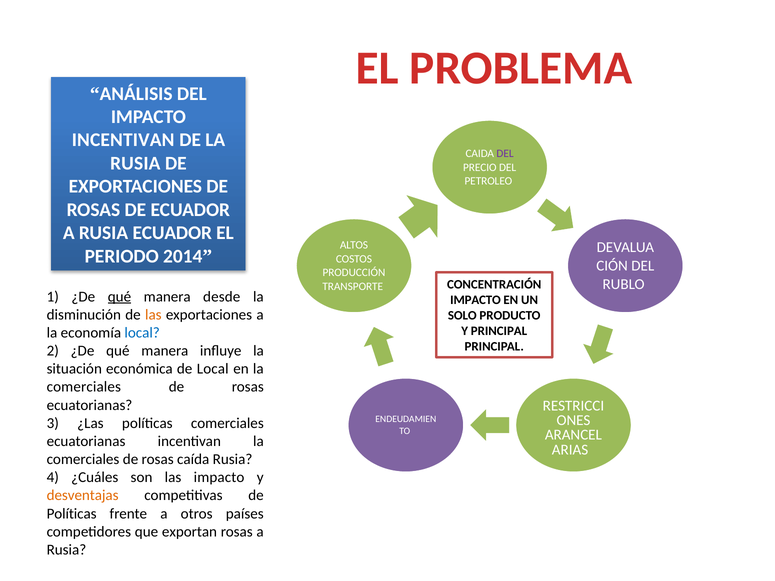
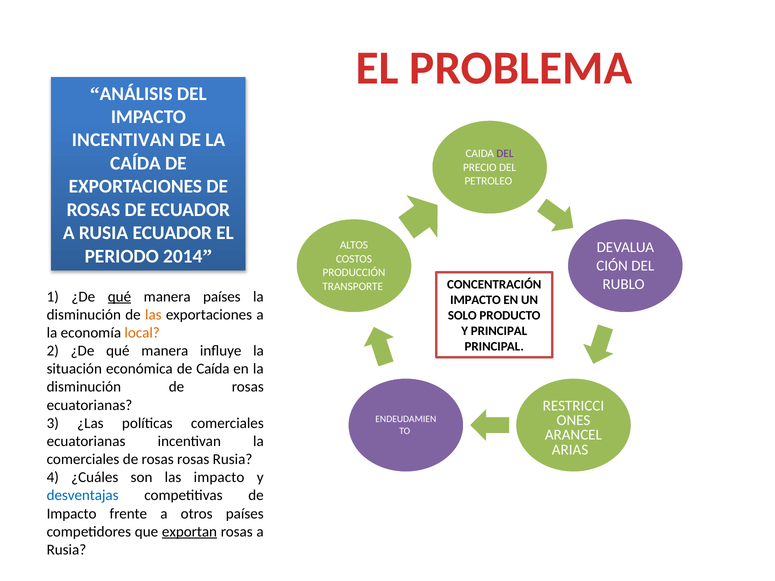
RUSIA: RUSIA -> CAÍDA (135, 163)
manera desde: desde -> países (222, 297)
local colour: blue -> orange (142, 333)
de Local: Local -> Caída (213, 369)
comerciales: comerciales -> disminución (84, 387)
rosas caída: caída -> rosas (193, 460)
desventajas colour: orange -> blue (83, 496)
Políticas: Políticas -> Impacto (72, 514)
exportan underline: none -> present (189, 532)
